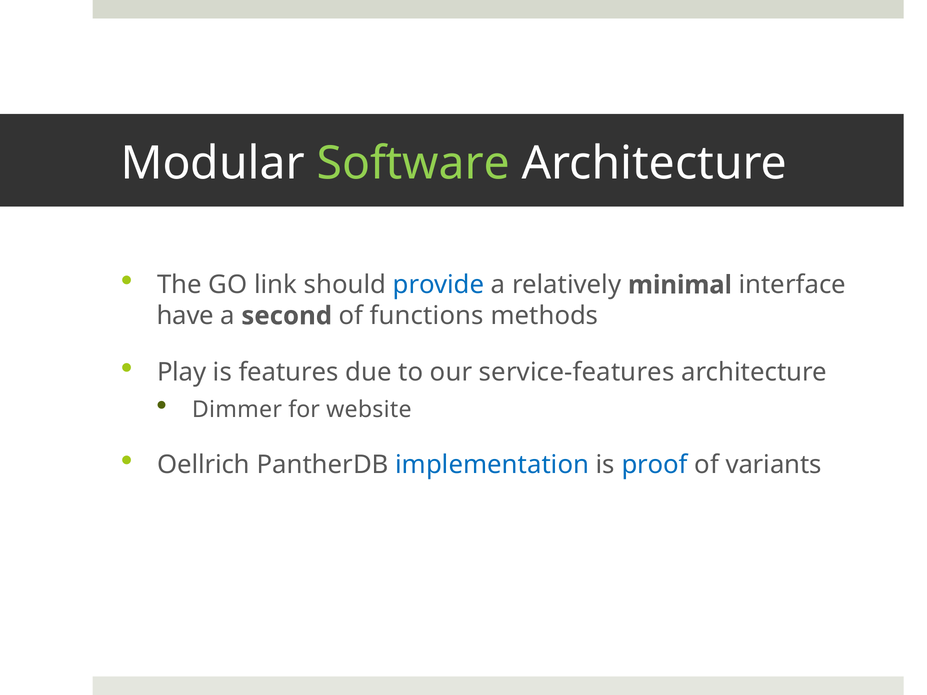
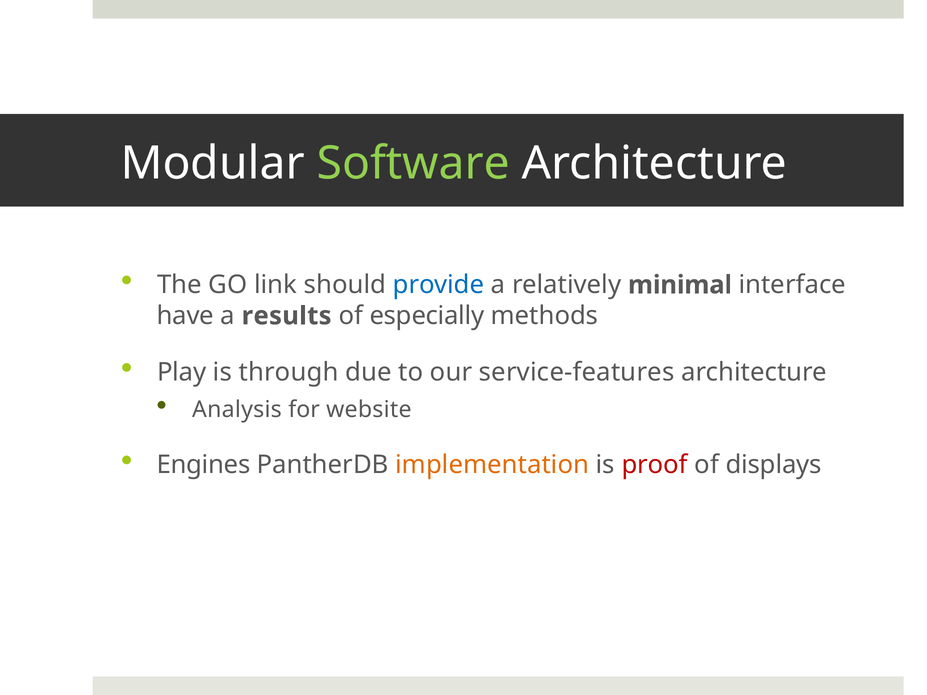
second: second -> results (287, 316)
functions: functions -> especially (427, 316)
features: features -> through (289, 373)
Dimmer: Dimmer -> Analysis (237, 410)
Oellrich: Oellrich -> Engines (204, 465)
implementation colour: blue -> orange (492, 465)
proof colour: blue -> red (655, 465)
variants: variants -> displays (774, 465)
